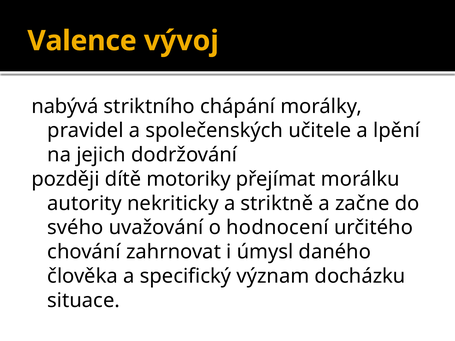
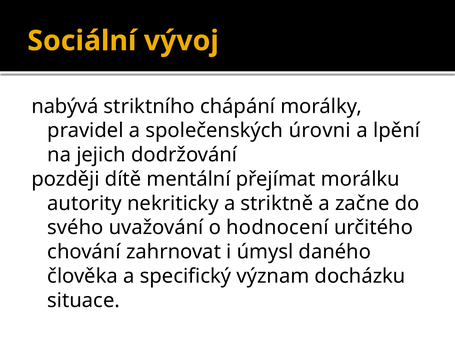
Valence: Valence -> Sociální (82, 41)
učitele: učitele -> úrovni (320, 131)
motoriky: motoriky -> mentální (189, 179)
